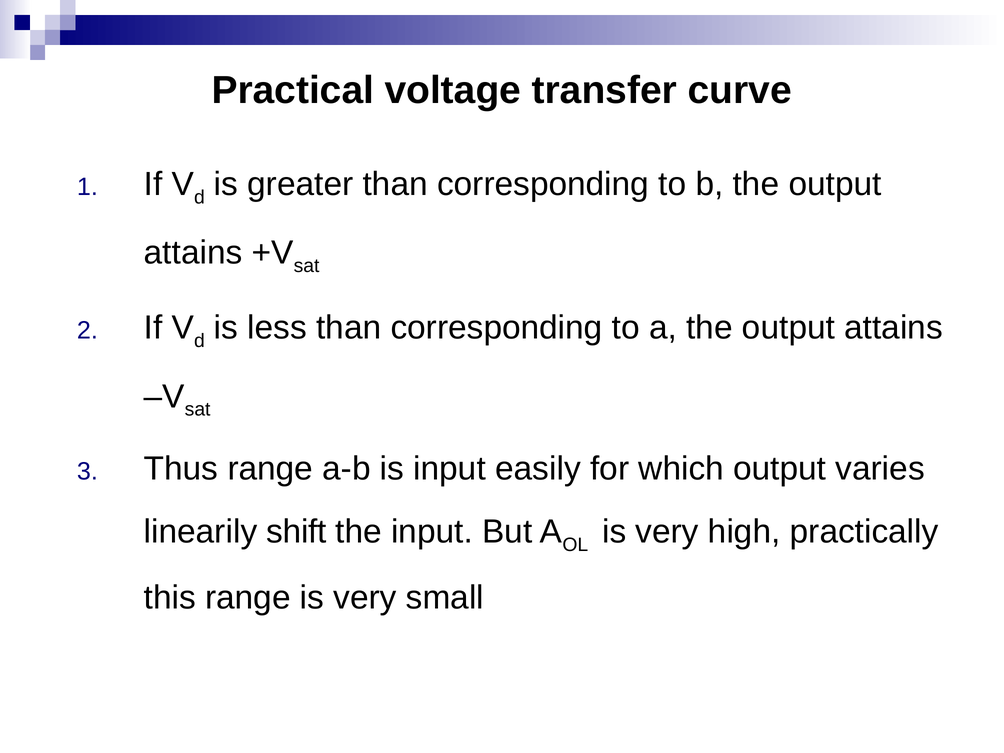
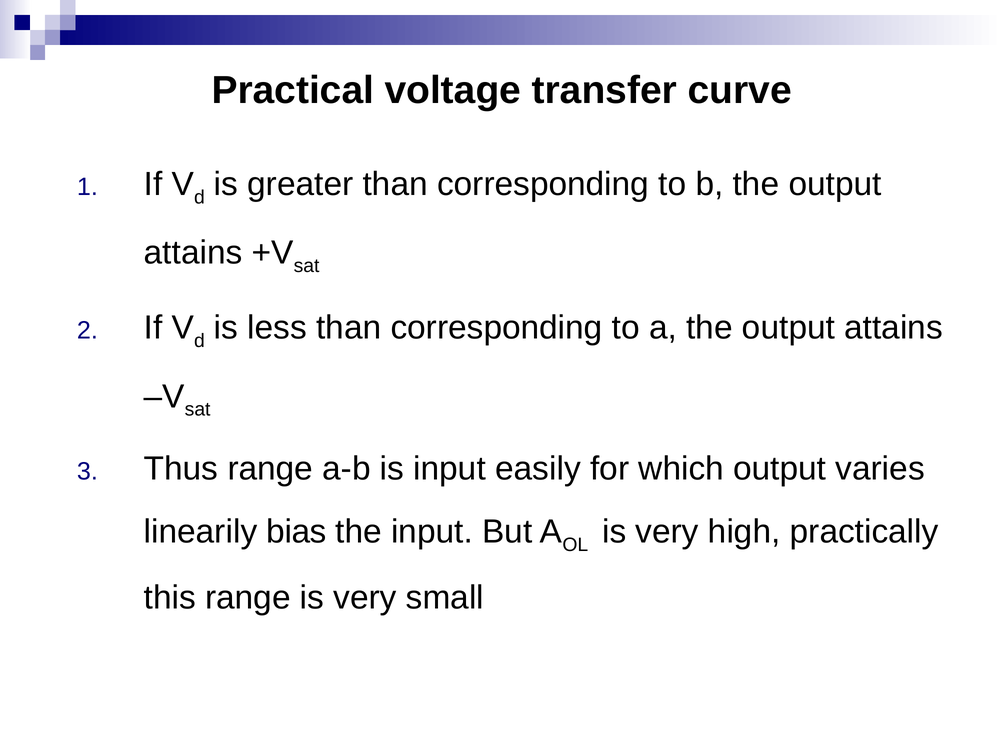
shift: shift -> bias (296, 532)
